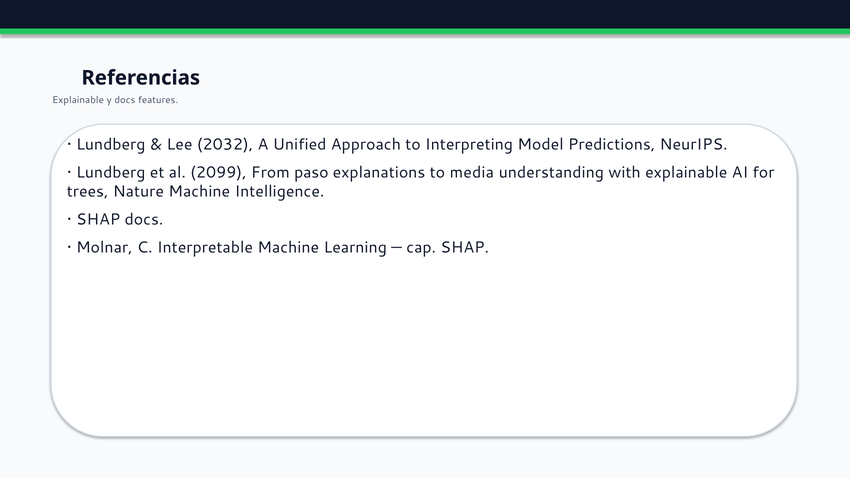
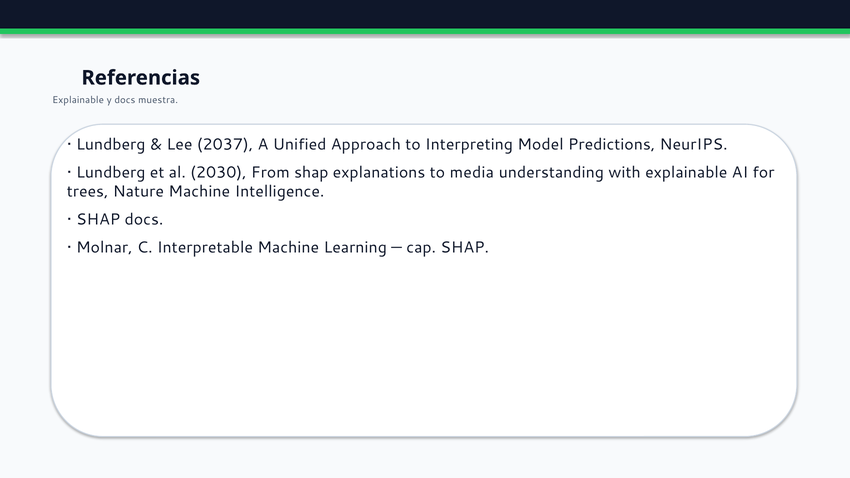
features: features -> muestra (158, 100)
2032: 2032 -> 2037 (225, 145)
2099: 2099 -> 2030 (218, 172)
From paso: paso -> shap (311, 172)
